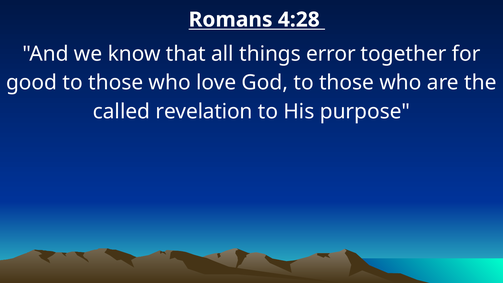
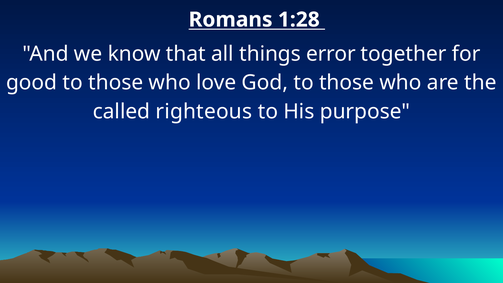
4:28: 4:28 -> 1:28 (299, 20)
revelation: revelation -> righteous (204, 112)
